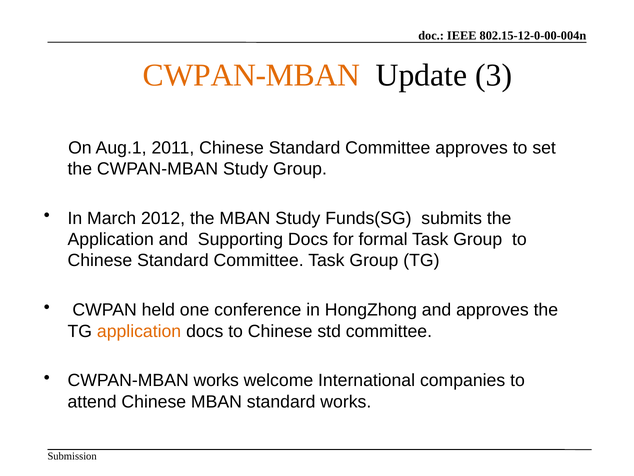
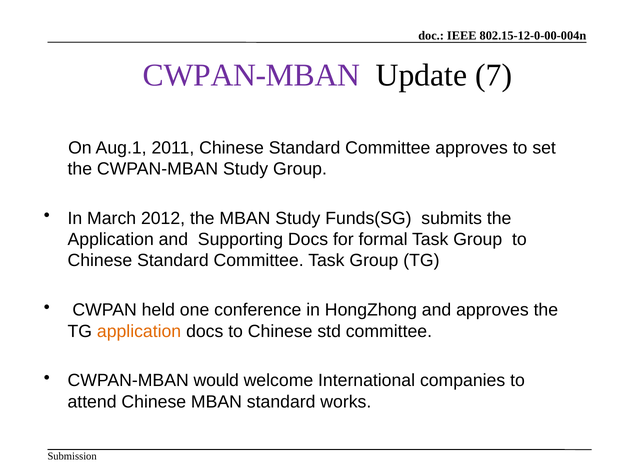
CWPAN-MBAN colour: orange -> purple (251, 75)
3: 3 -> 7 (494, 75)
CWPAN-MBAN works: works -> would (216, 380)
